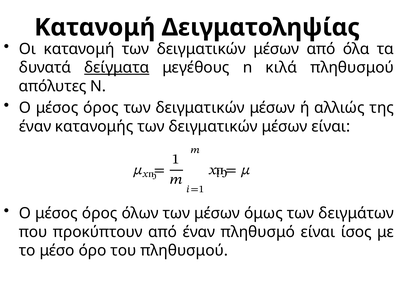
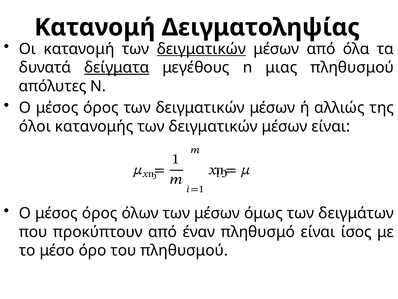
δειγματικών underline: none -> present (201, 49)
κιλά: κιλά -> μιας (281, 67)
έναν: έναν -> όλοι (35, 126)
